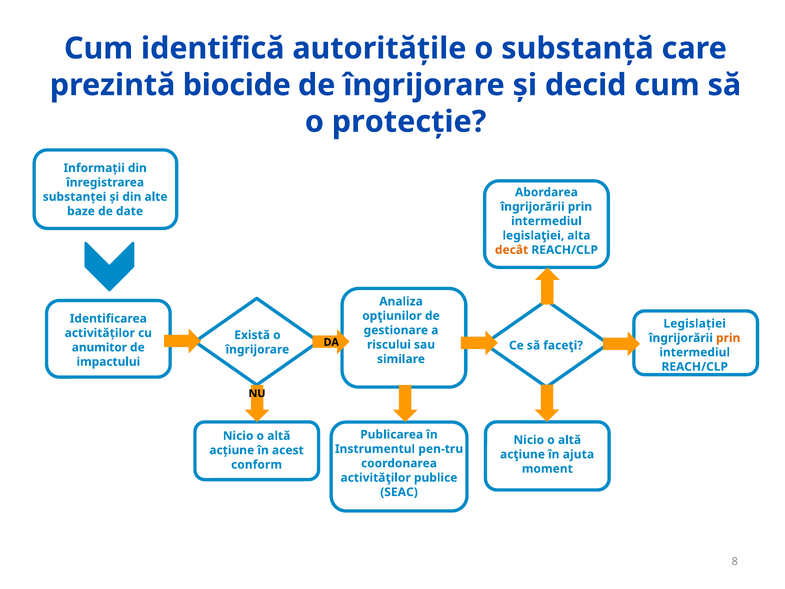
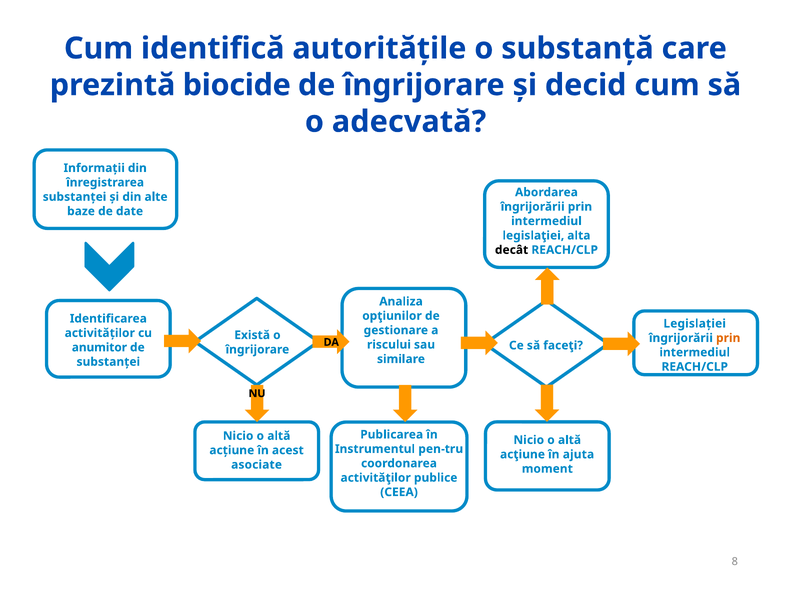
protecţie: protecţie -> adecvată (409, 122)
decât colour: orange -> black (512, 250)
impactului: impactului -> substanţei (108, 362)
conform: conform -> asociate (257, 464)
SEAC: SEAC -> CEEA (399, 492)
